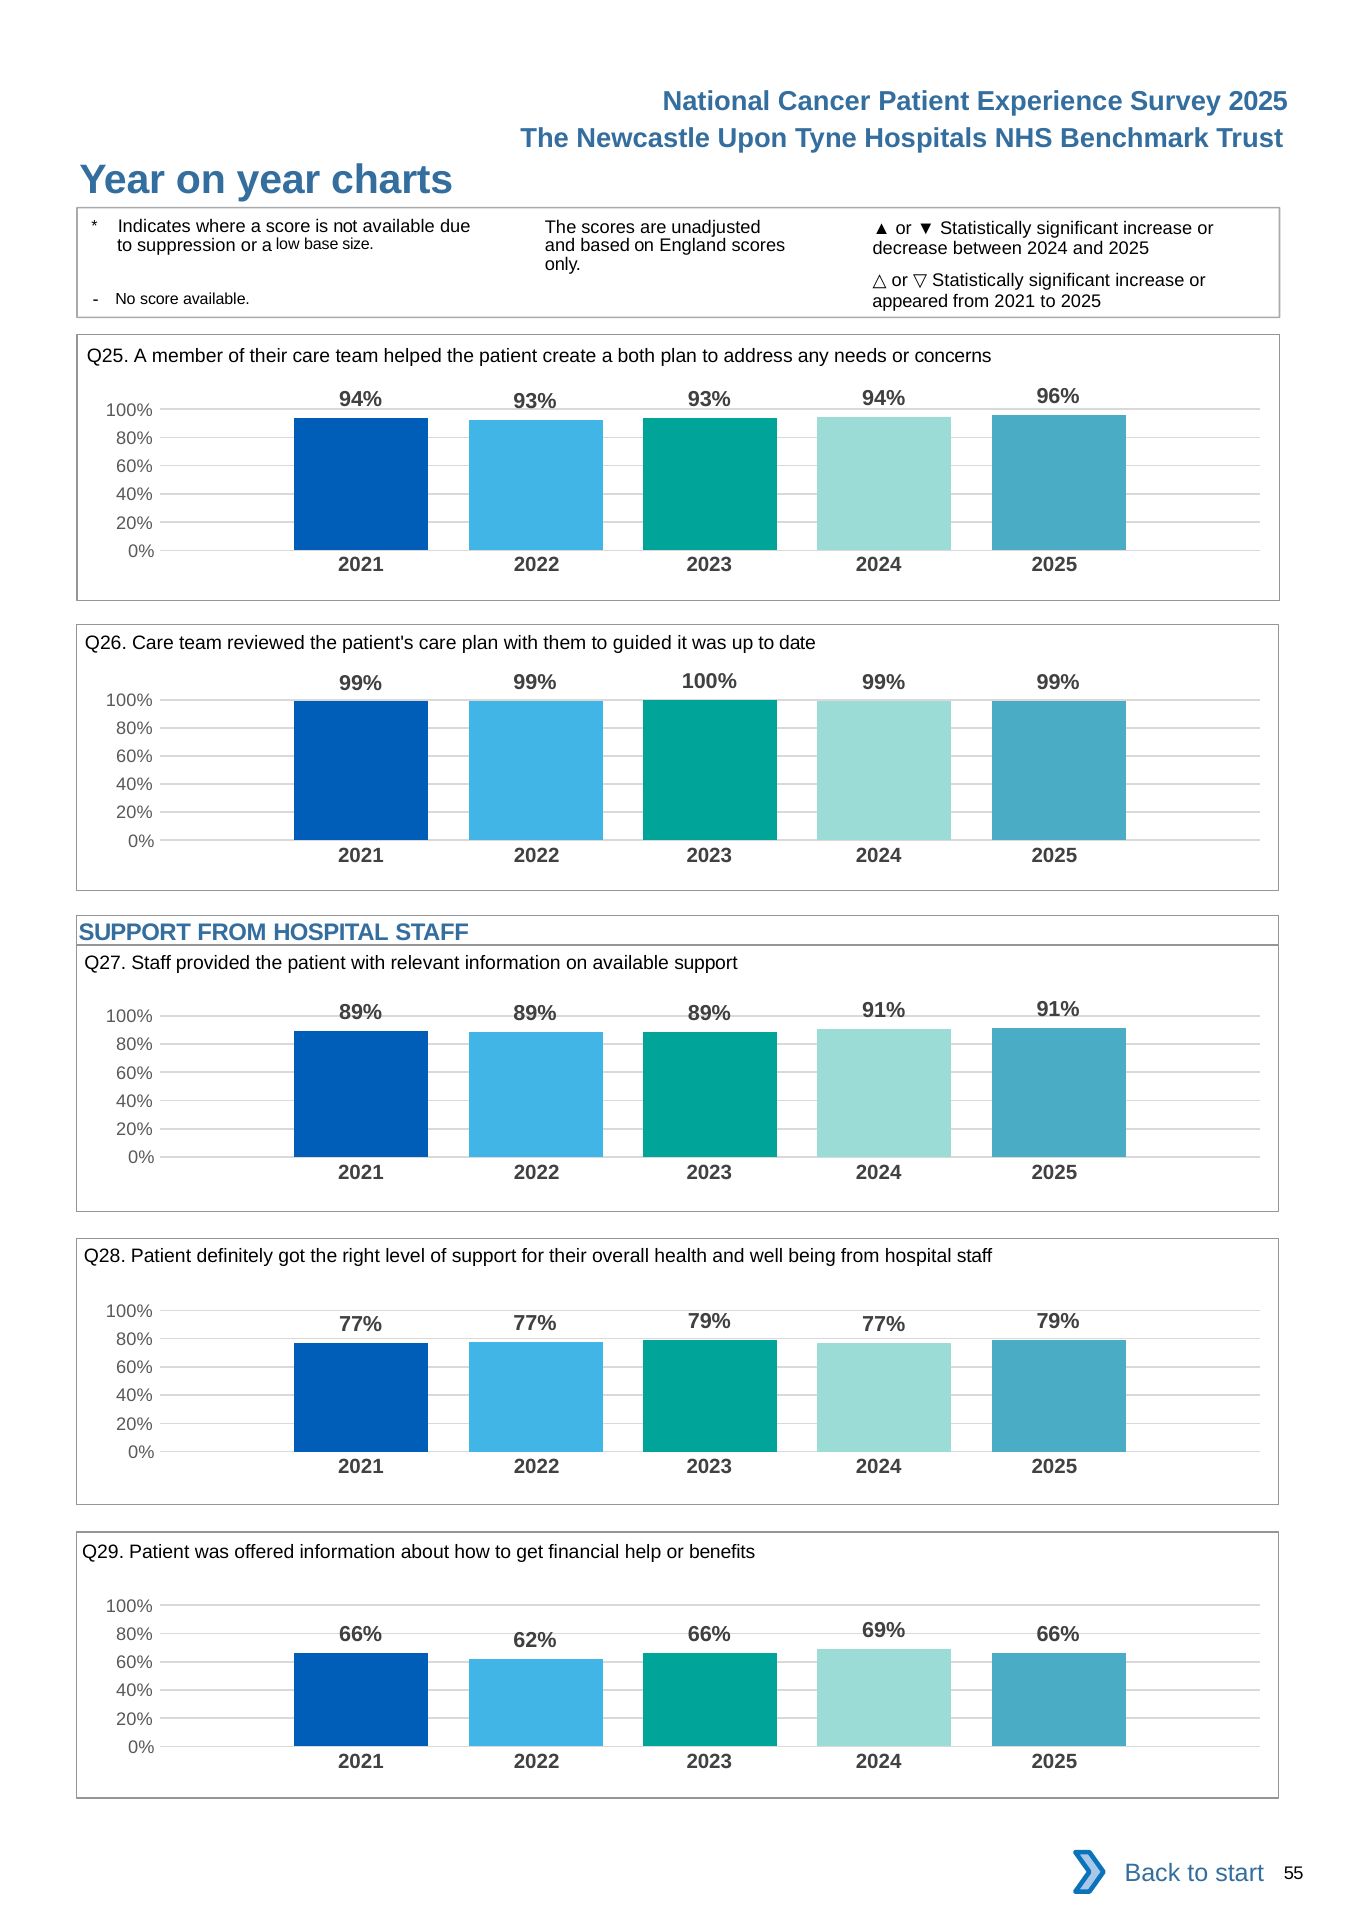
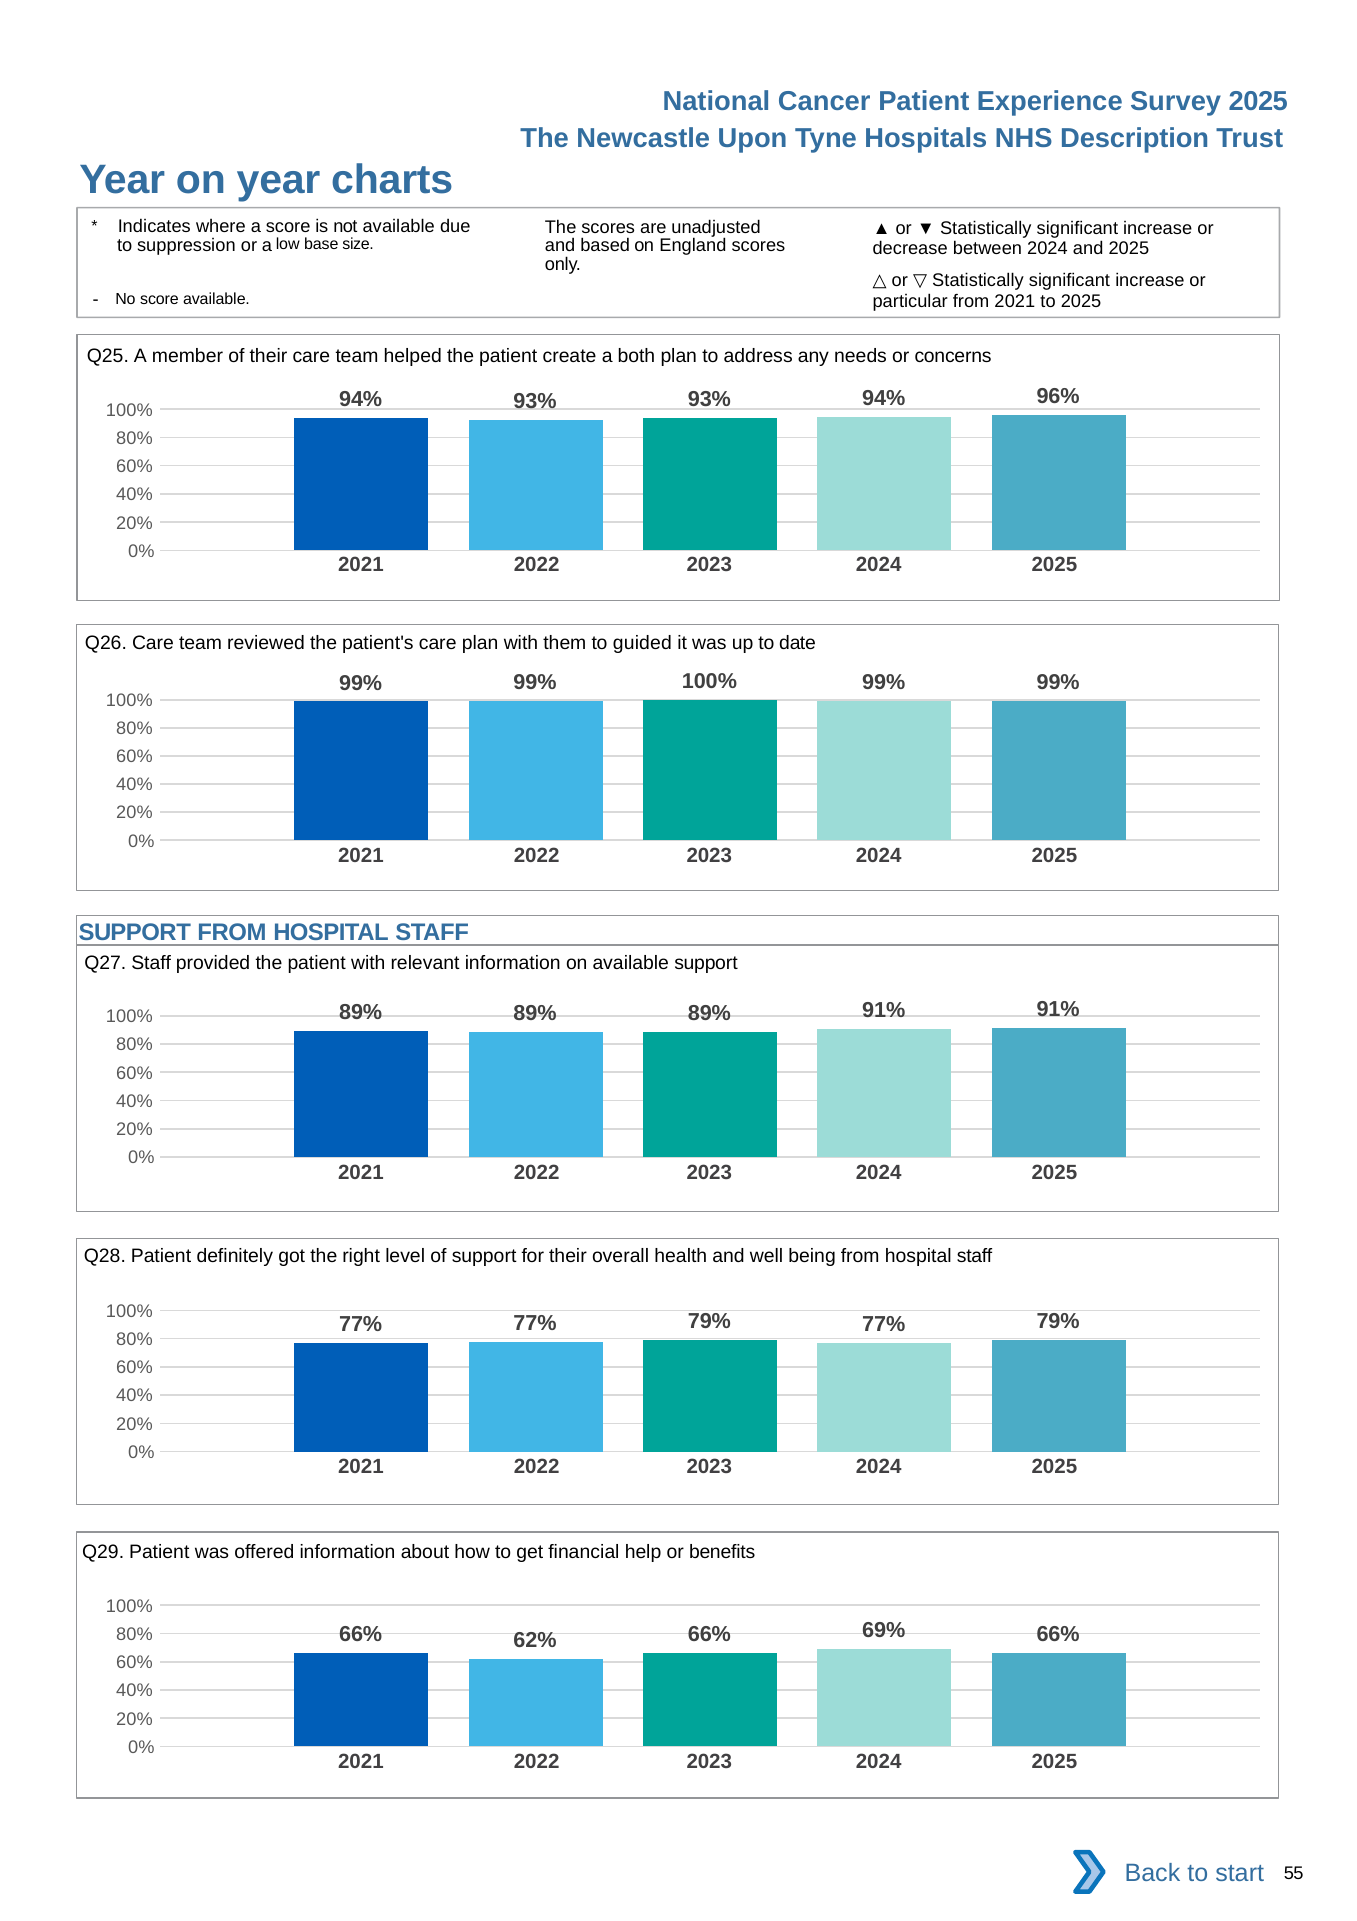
Benchmark: Benchmark -> Description (1135, 138)
appeared: appeared -> particular (910, 301)
